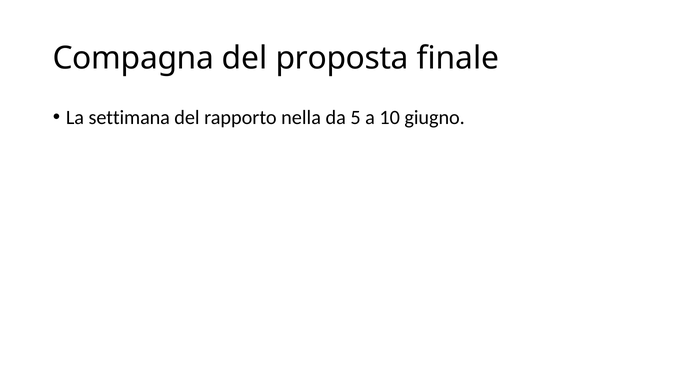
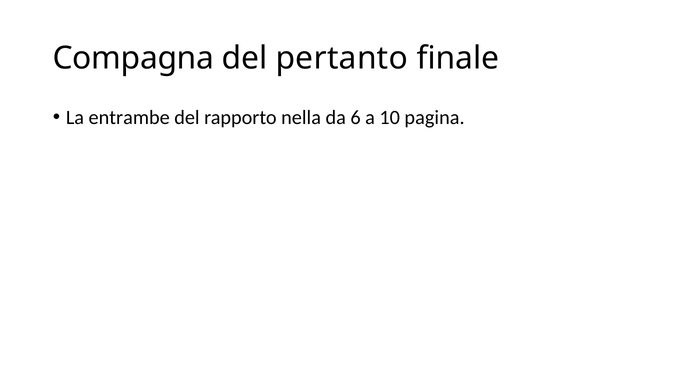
proposta: proposta -> pertanto (342, 58)
settimana: settimana -> entrambe (129, 117)
5: 5 -> 6 (356, 117)
giugno: giugno -> pagina (435, 117)
